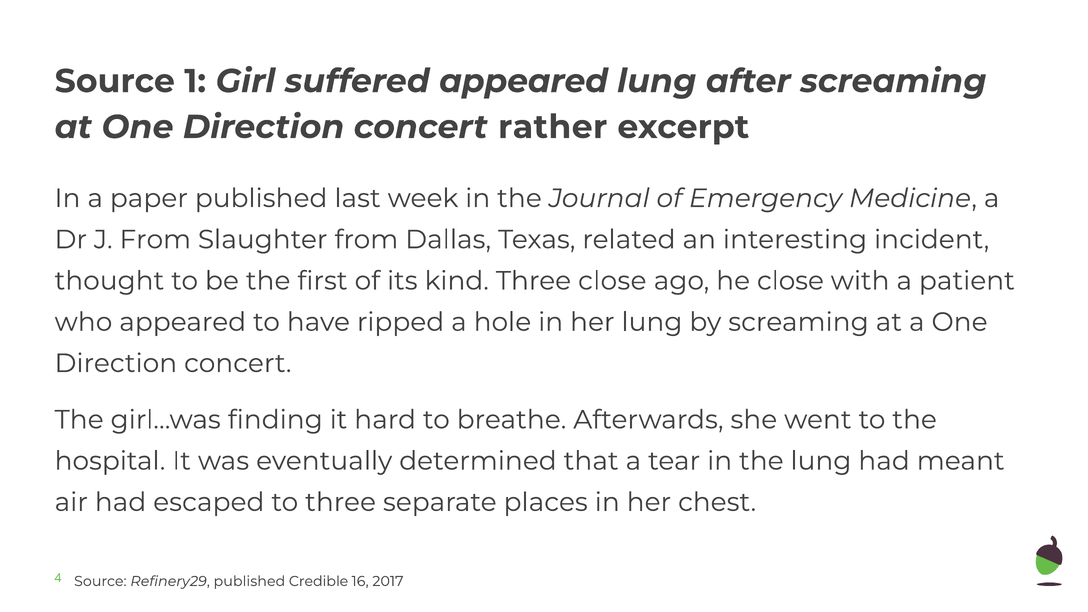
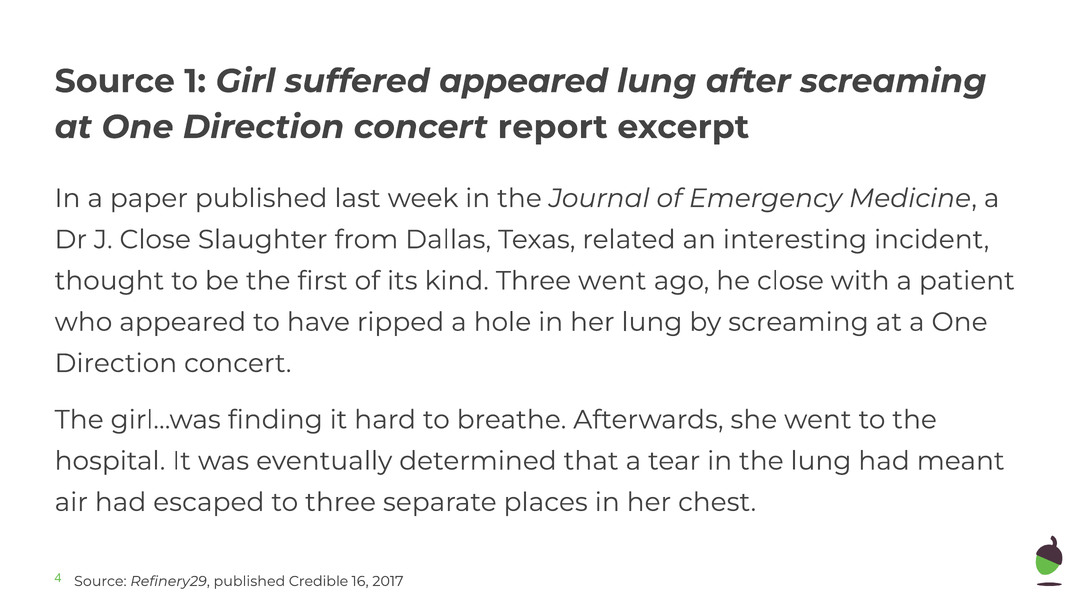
rather: rather -> report (553, 127)
J From: From -> Close (155, 240)
Three close: close -> went (612, 281)
